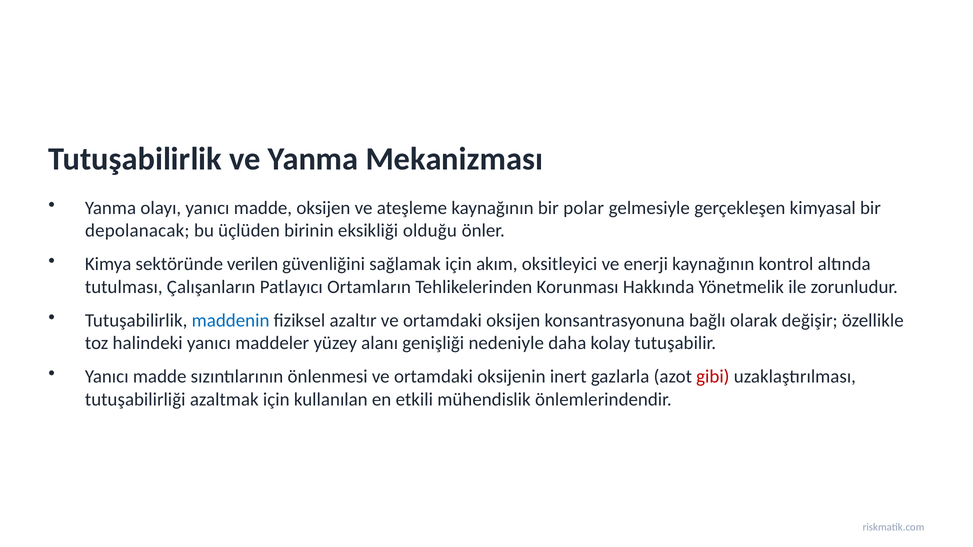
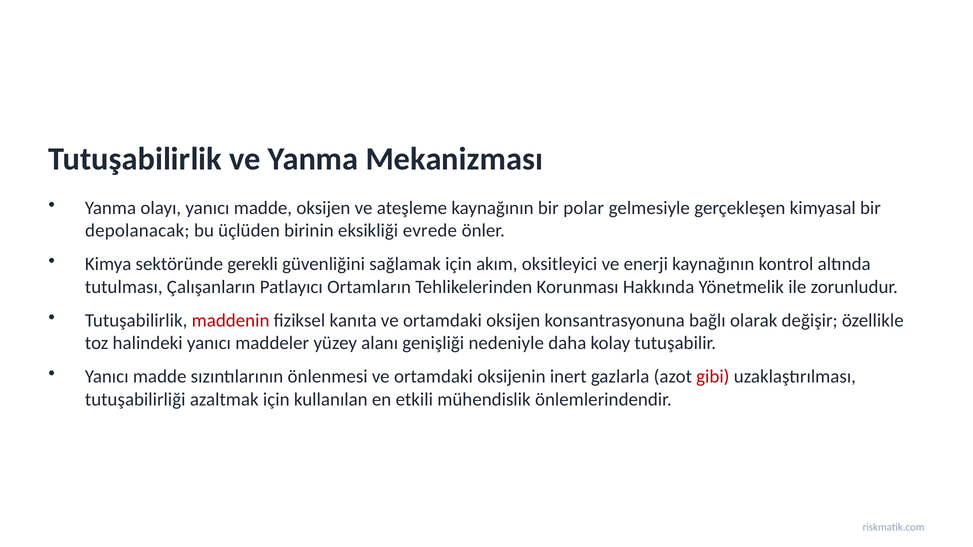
olduğu: olduğu -> evrede (430, 231)
verilen: verilen -> gerekli (253, 264)
maddenin colour: blue -> red (231, 321)
azaltır: azaltır -> kanıta (353, 321)
